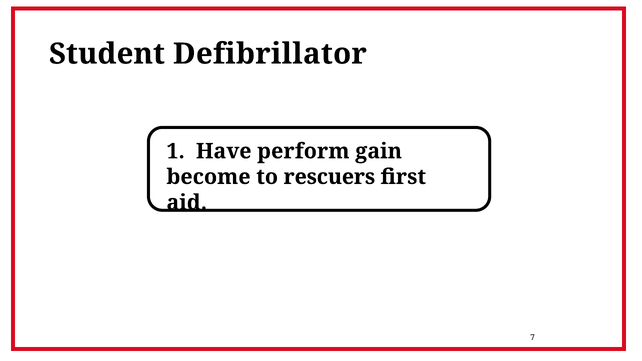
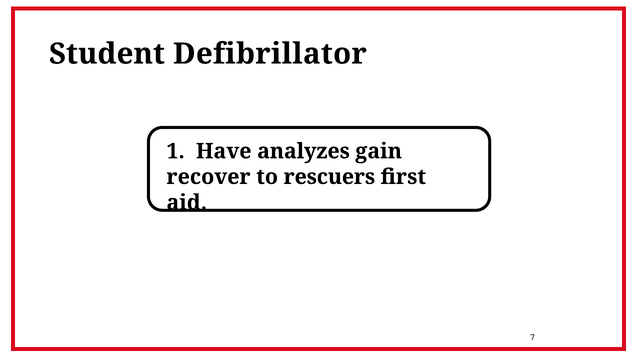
perform: perform -> analyzes (303, 151)
become: become -> recover (209, 177)
